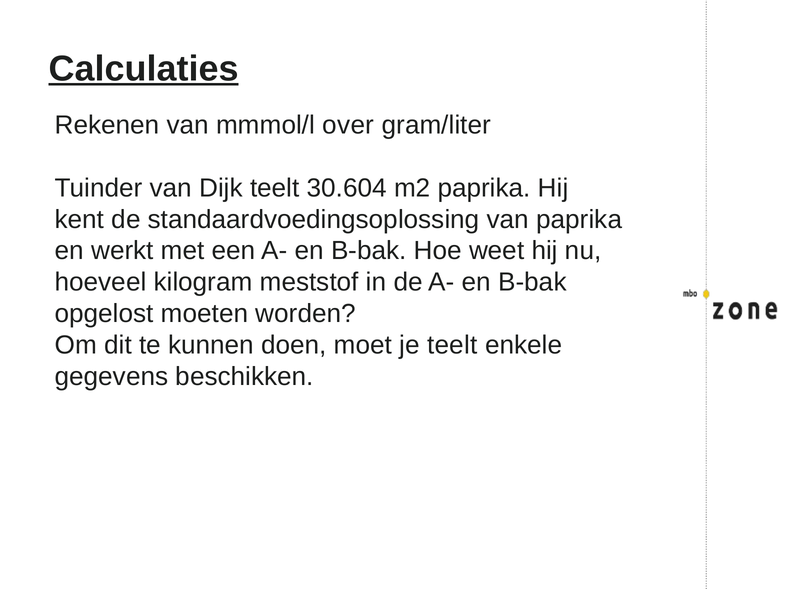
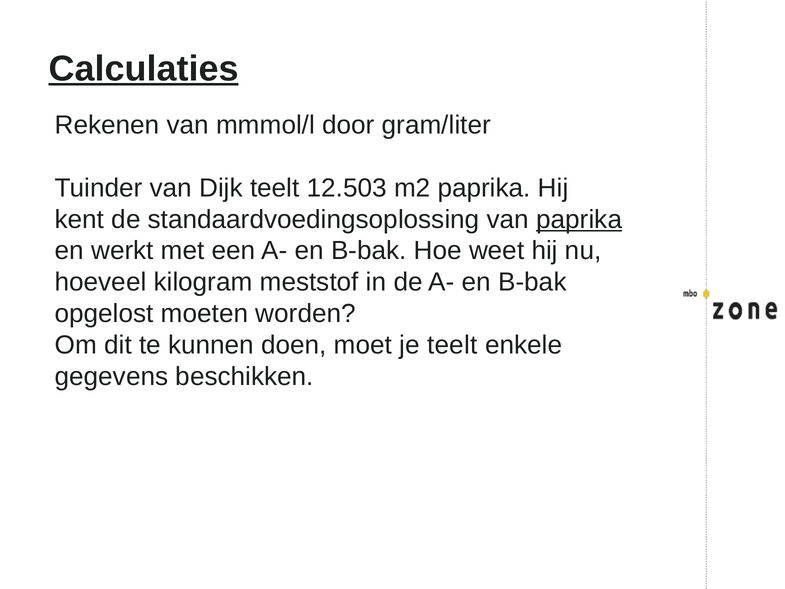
over: over -> door (348, 125)
30.604: 30.604 -> 12.503 (347, 188)
paprika underline: none -> present (579, 219)
